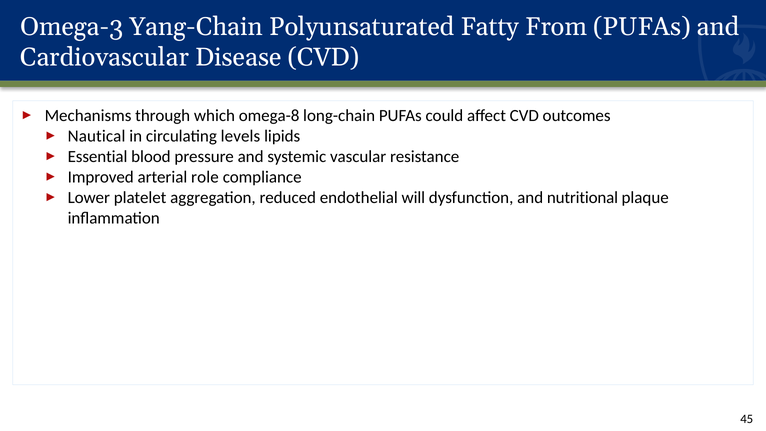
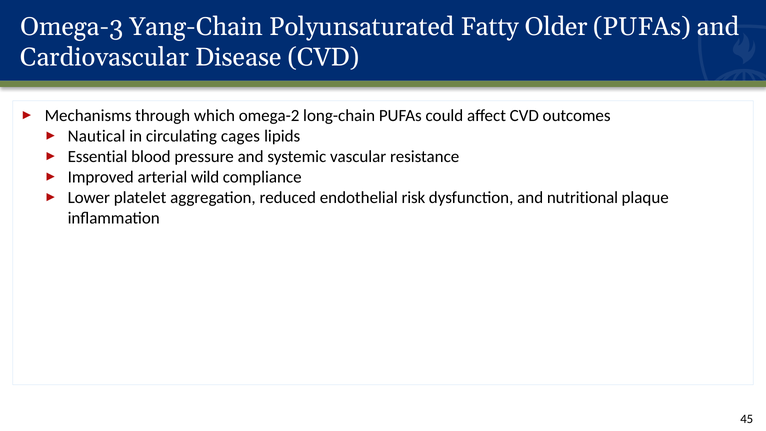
From: From -> Older (556, 27)
omega-8: omega-8 -> omega-2 (269, 116)
levels: levels -> cages (240, 136)
role: role -> wild (205, 177)
will: will -> risk (413, 197)
